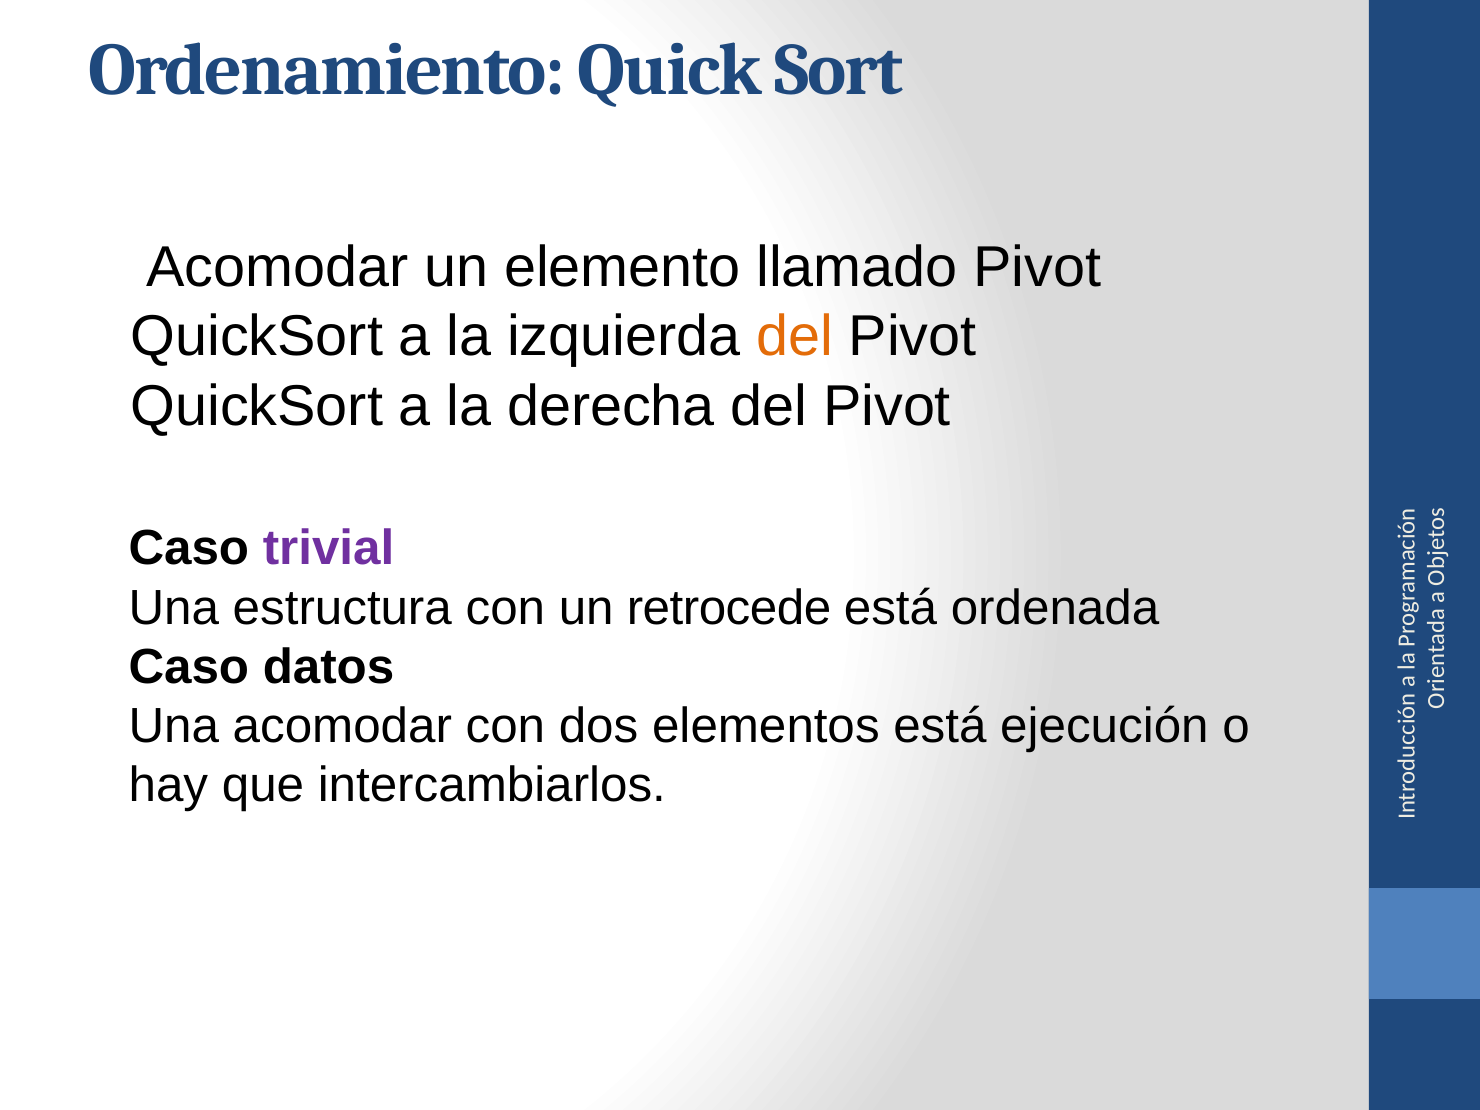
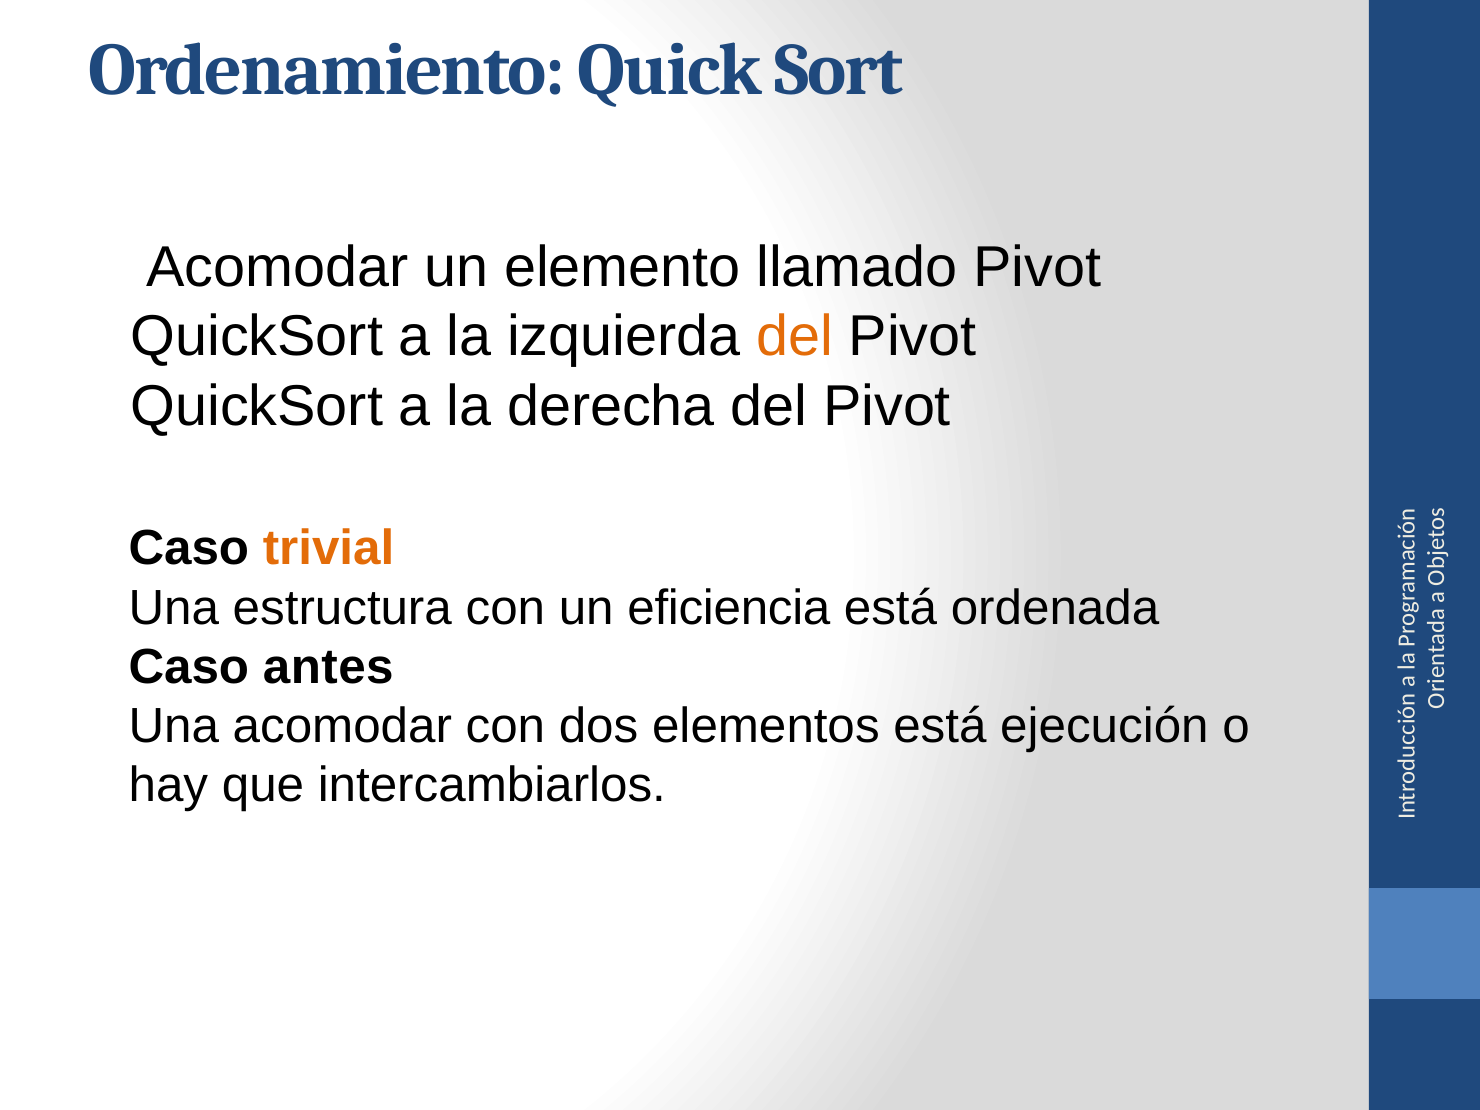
trivial colour: purple -> orange (329, 549)
retrocede: retrocede -> eficiencia (729, 608)
datos: datos -> antes (328, 667)
